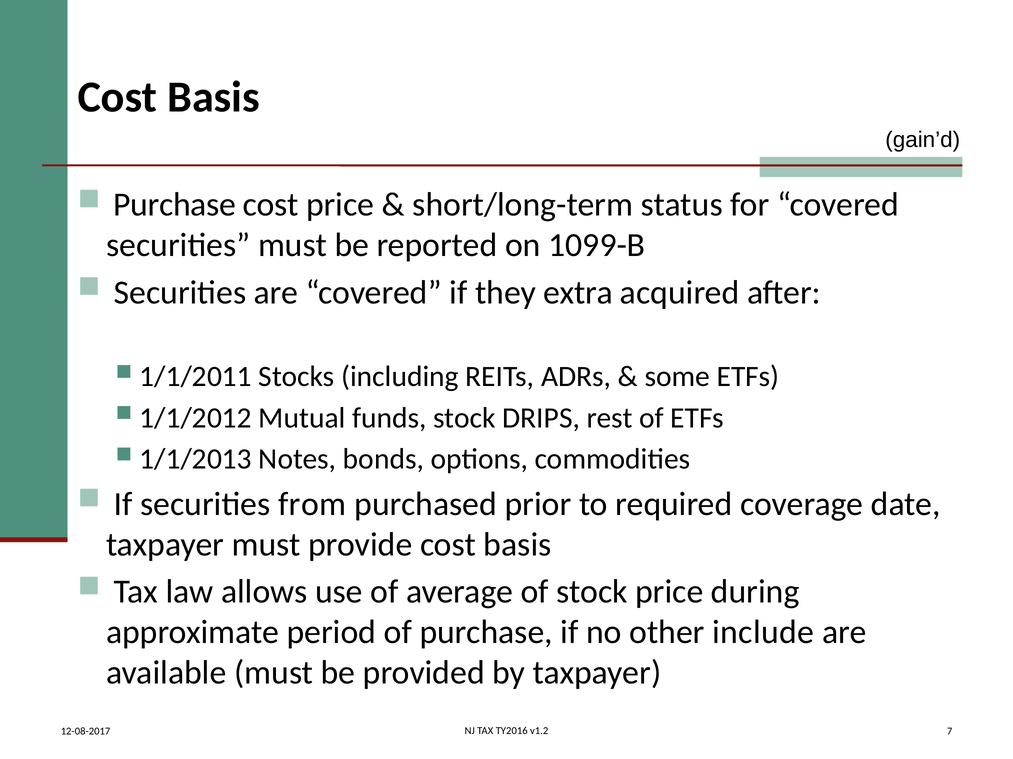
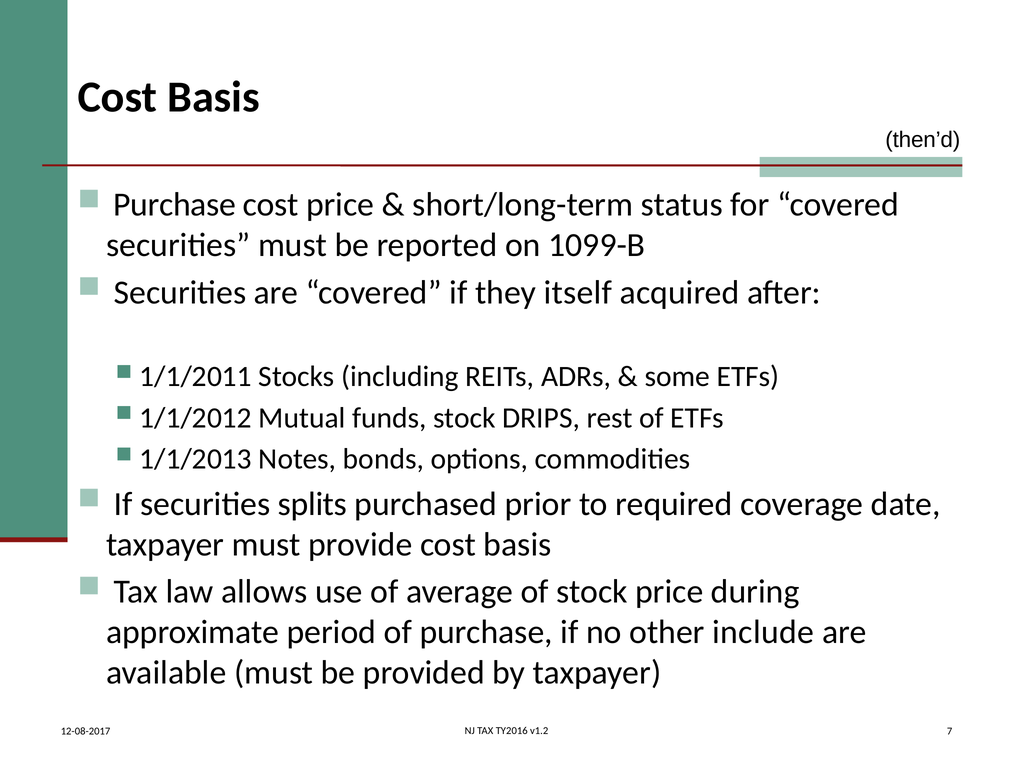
gain’d: gain’d -> then’d (923, 140)
extra: extra -> itself (578, 293)
from: from -> splits (313, 505)
